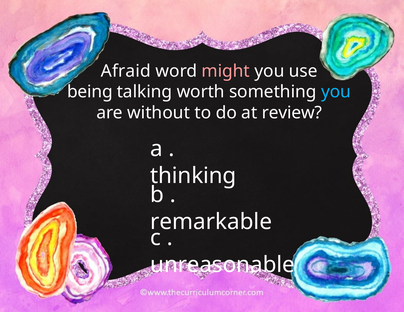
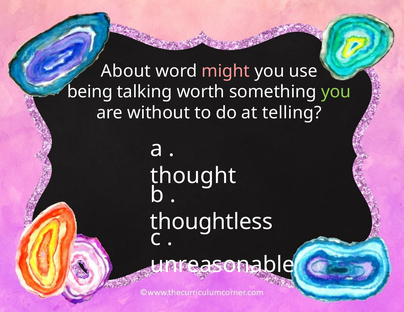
Afraid: Afraid -> About (126, 71)
you colour: light blue -> light green (336, 92)
review: review -> telling (292, 113)
thinking: thinking -> thought (193, 176)
remarkable: remarkable -> thoughtless (211, 222)
